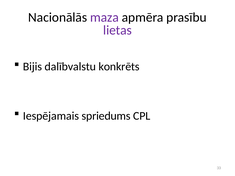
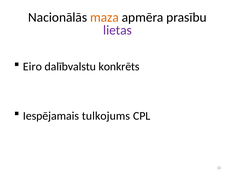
maza colour: purple -> orange (104, 17)
Bijis: Bijis -> Eiro (32, 67)
spriedums: spriedums -> tulkojums (106, 116)
